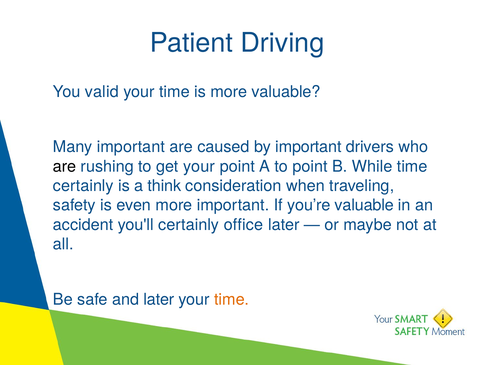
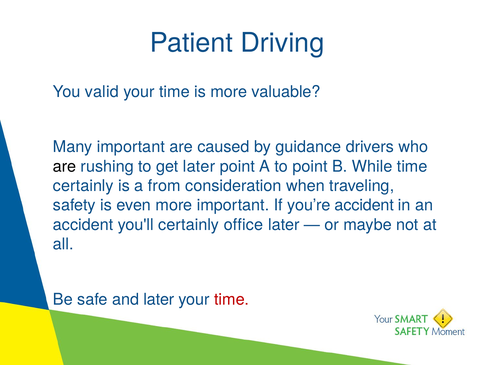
by important: important -> guidance (308, 147)
get your: your -> later (199, 166)
think: think -> from (164, 186)
you’re valuable: valuable -> accident (364, 205)
time colour: orange -> red (232, 299)
